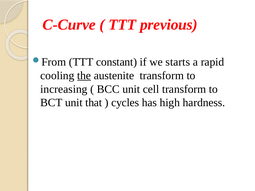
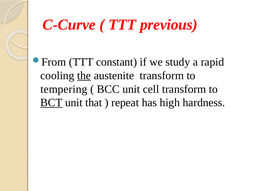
starts: starts -> study (178, 62)
increasing: increasing -> tempering (64, 89)
BCT underline: none -> present (51, 103)
cycles: cycles -> repeat (125, 103)
